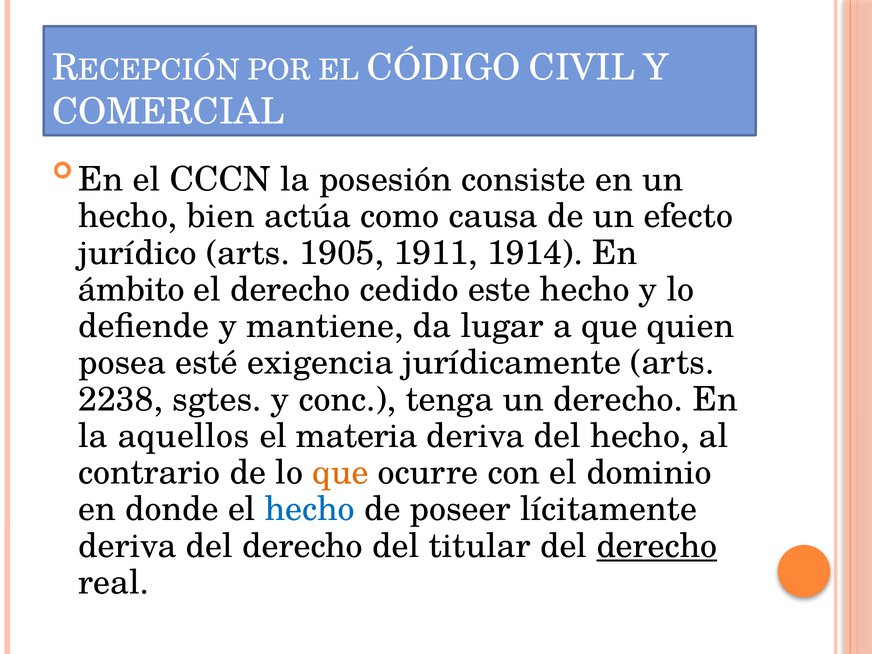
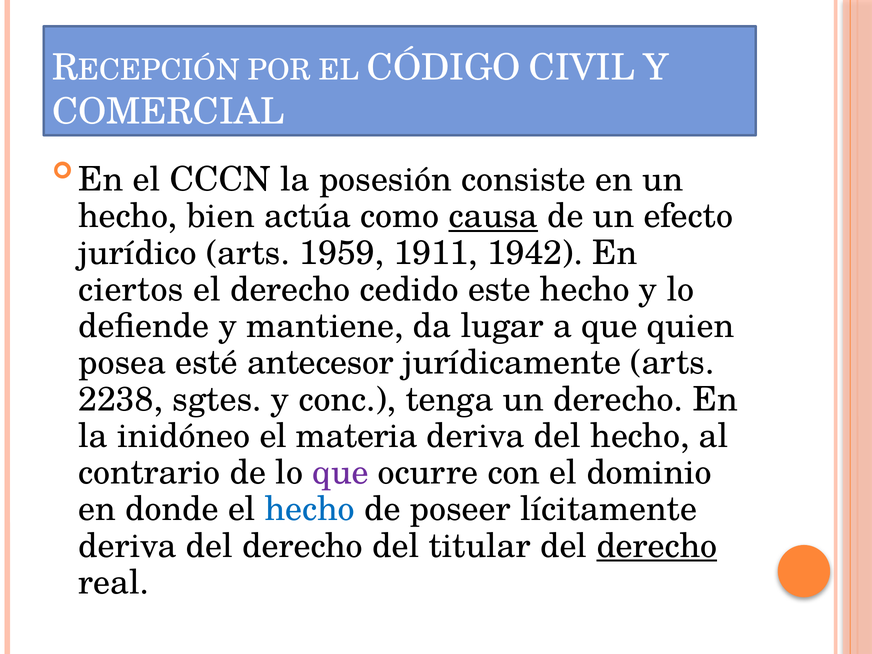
causa underline: none -> present (493, 216)
1905: 1905 -> 1959 (342, 253)
1914: 1914 -> 1942 (535, 253)
ámbito: ámbito -> ciertos (131, 290)
exigencia: exigencia -> antecesor (321, 363)
aquellos: aquellos -> inidóneo (184, 436)
que colour: orange -> purple (341, 473)
